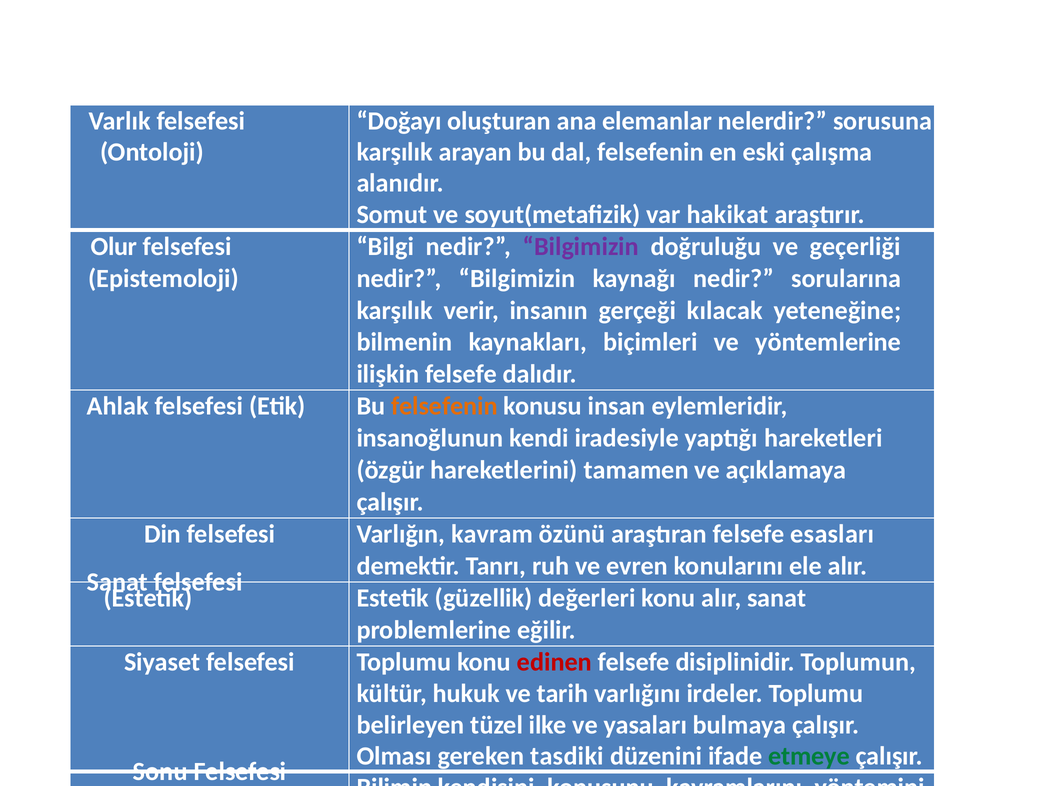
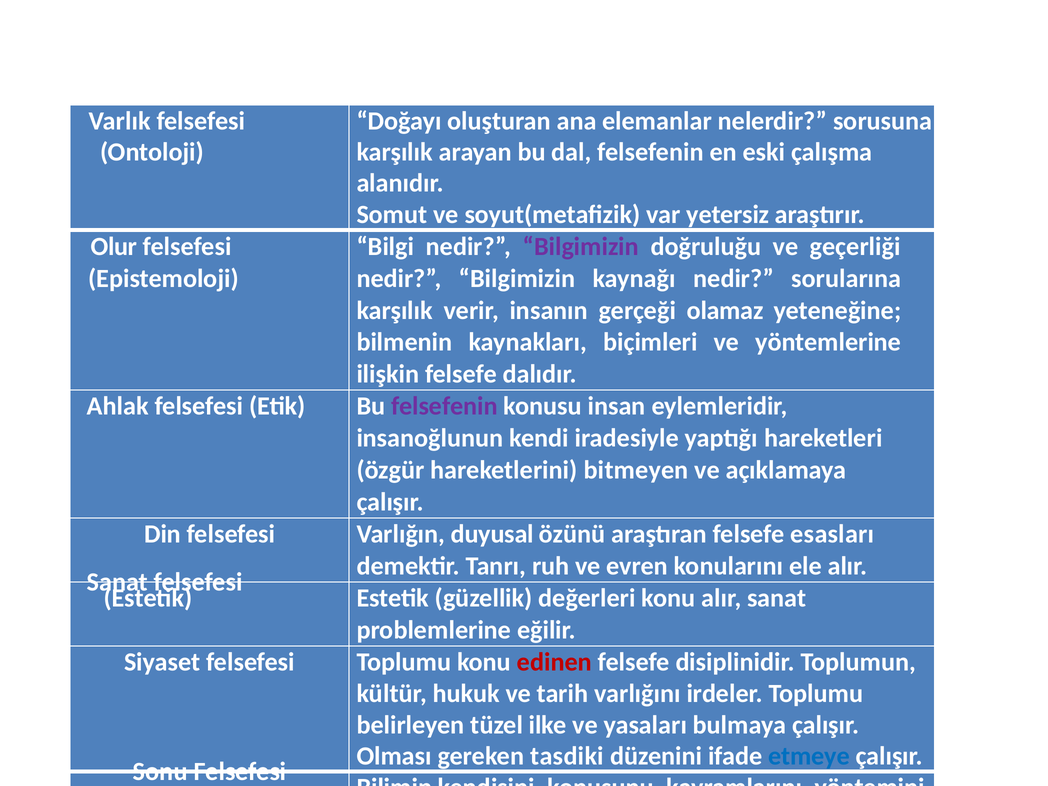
hakikat: hakikat -> yetersiz (728, 214)
kılacak: kılacak -> olamaz (725, 310)
felsefenin colour: orange -> purple (444, 406)
tamamen: tamamen -> bitmeyen (636, 470)
kavram: kavram -> duyusal (492, 534)
etmeye colour: green -> blue (809, 756)
